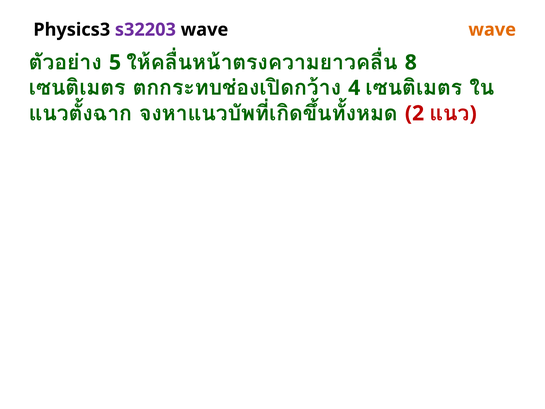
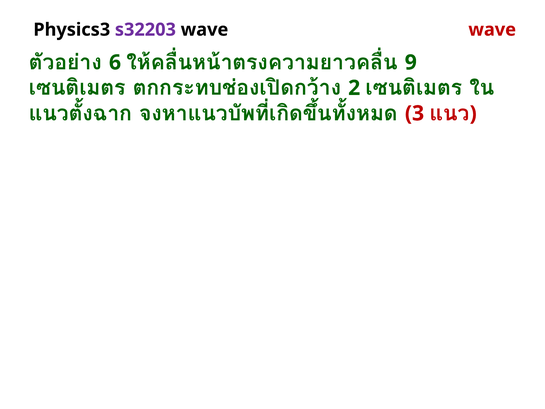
wave colour: orange -> red (492, 30)
5: 5 -> 6 (115, 62)
8: 8 -> 9 (411, 62)
4: 4 -> 2 (354, 88)
2: 2 -> 3 (415, 113)
